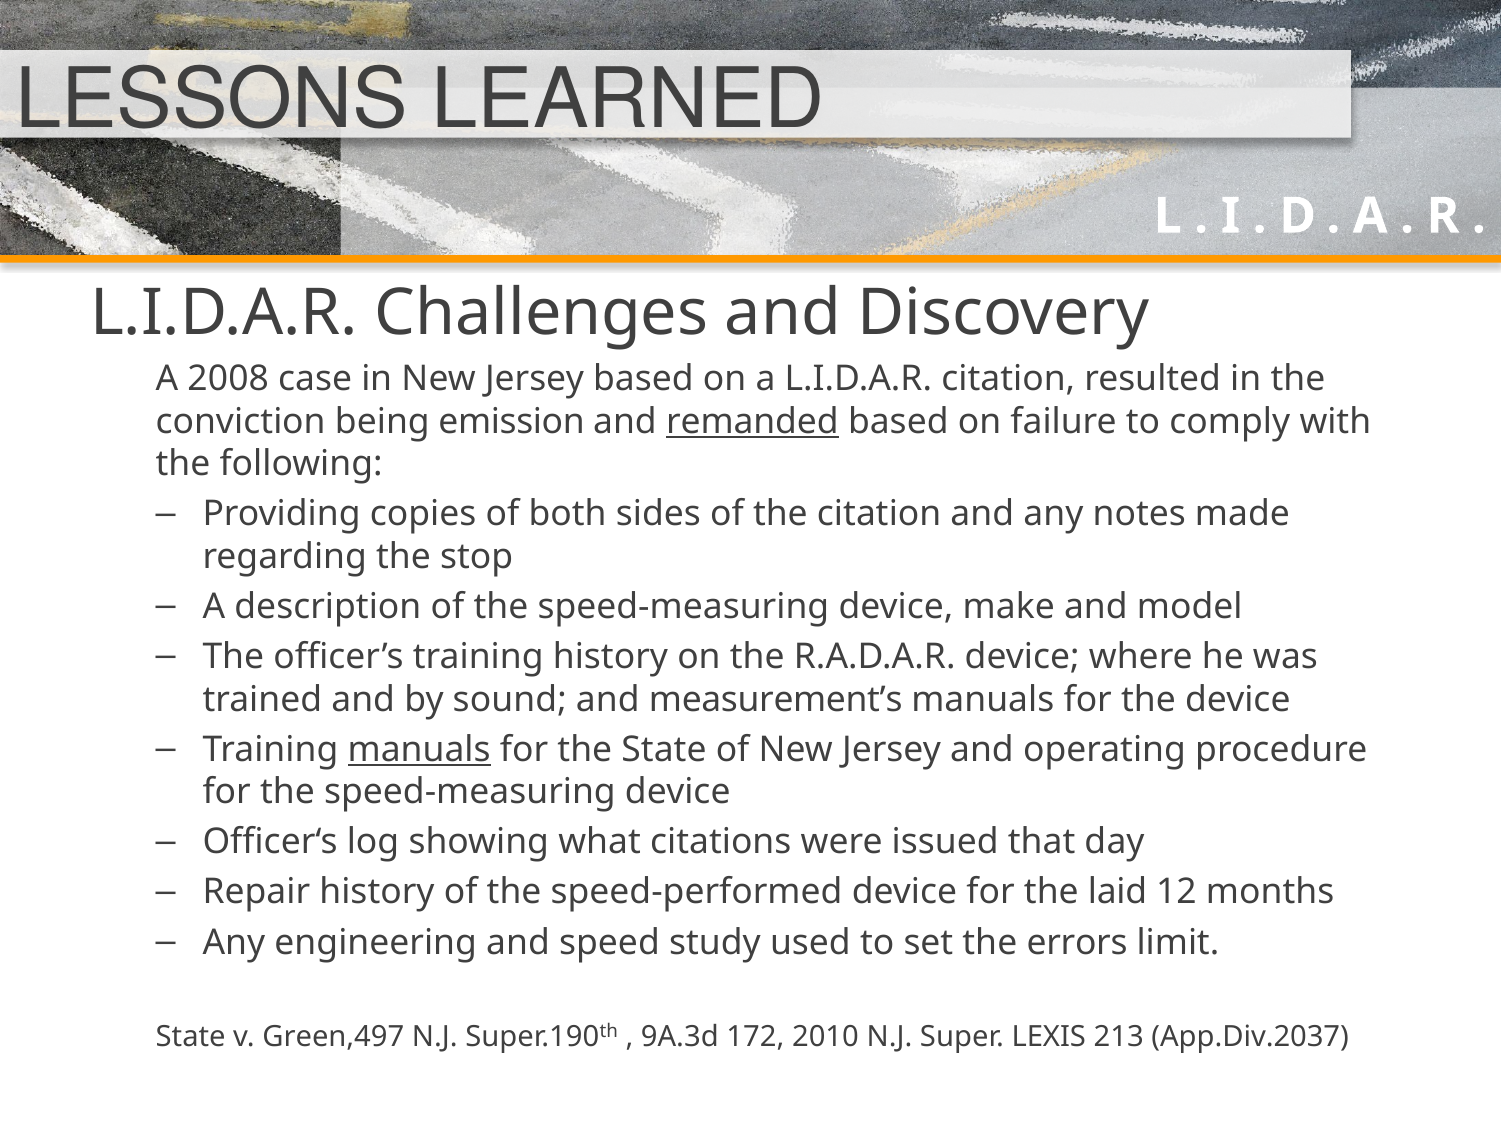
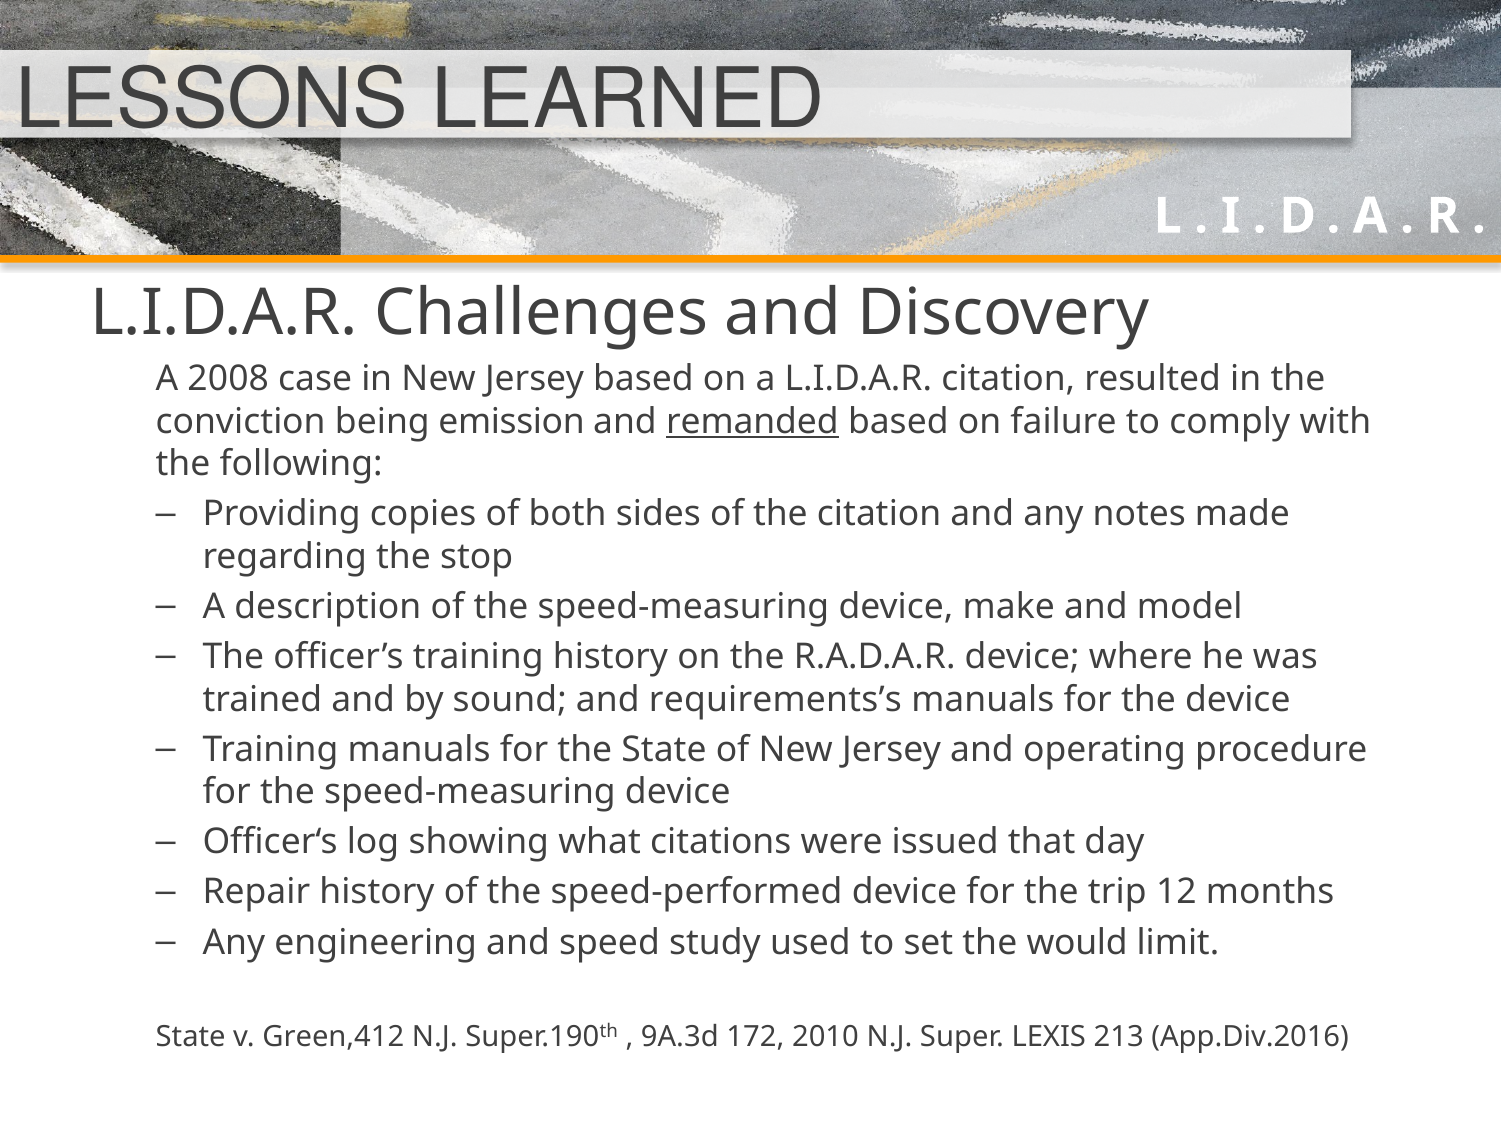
measurement’s: measurement’s -> requirements’s (775, 699)
manuals underline: present -> none (419, 749)
laid: laid -> trip (1117, 892)
errors: errors -> would (1077, 942)
Green,497: Green,497 -> Green,412 (333, 1037)
App.Div.2037: App.Div.2037 -> App.Div.2016 (1250, 1037)
